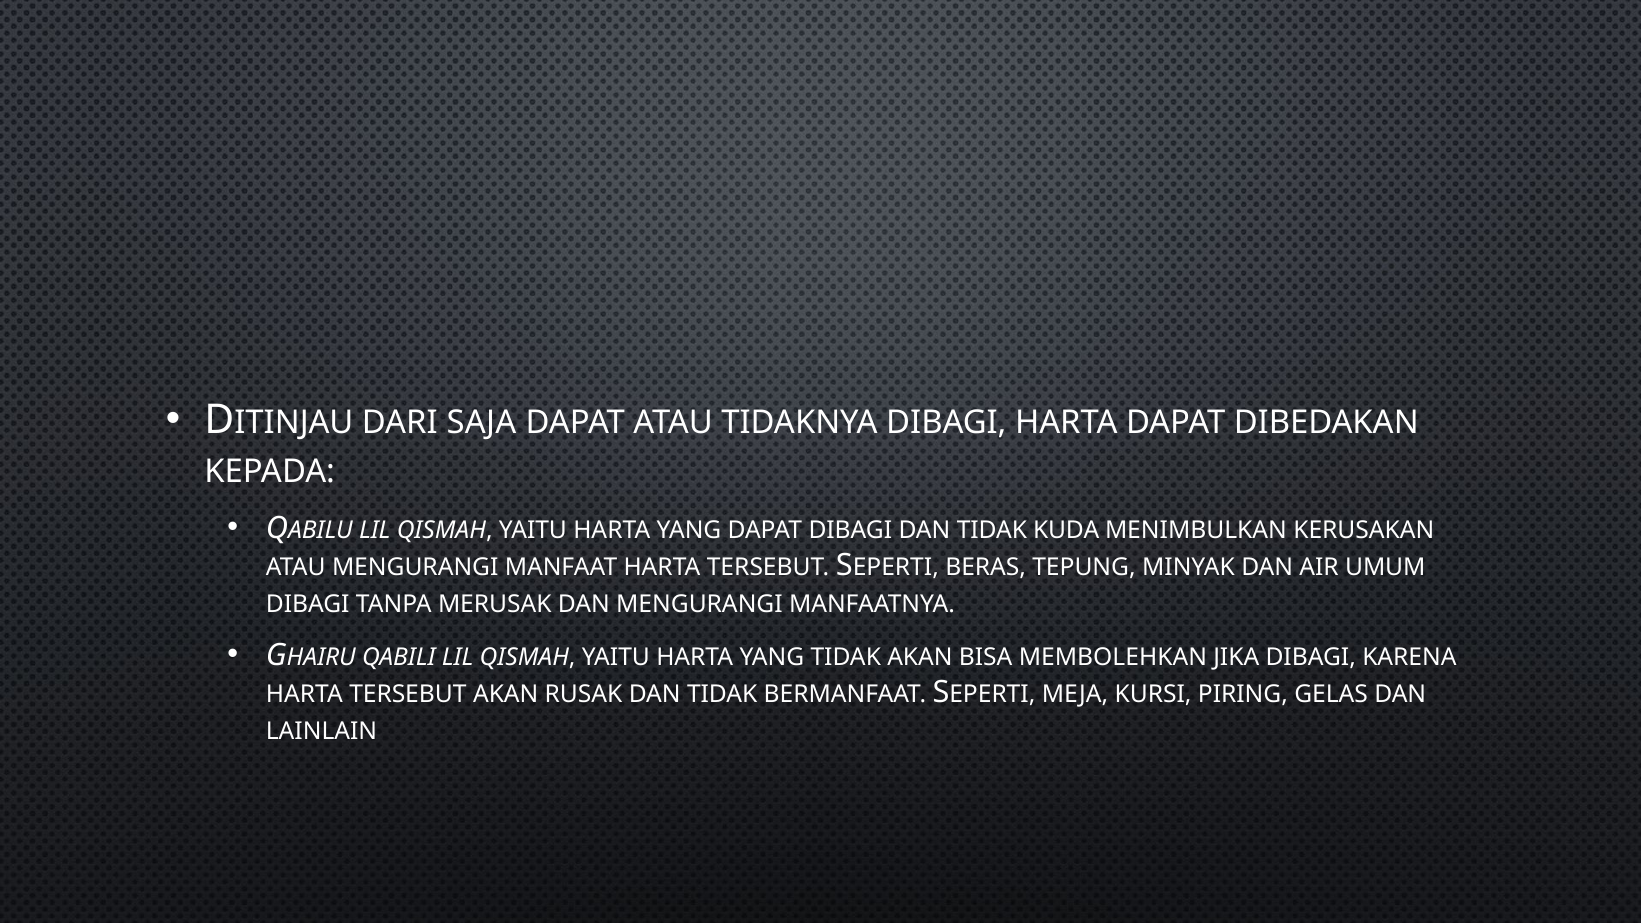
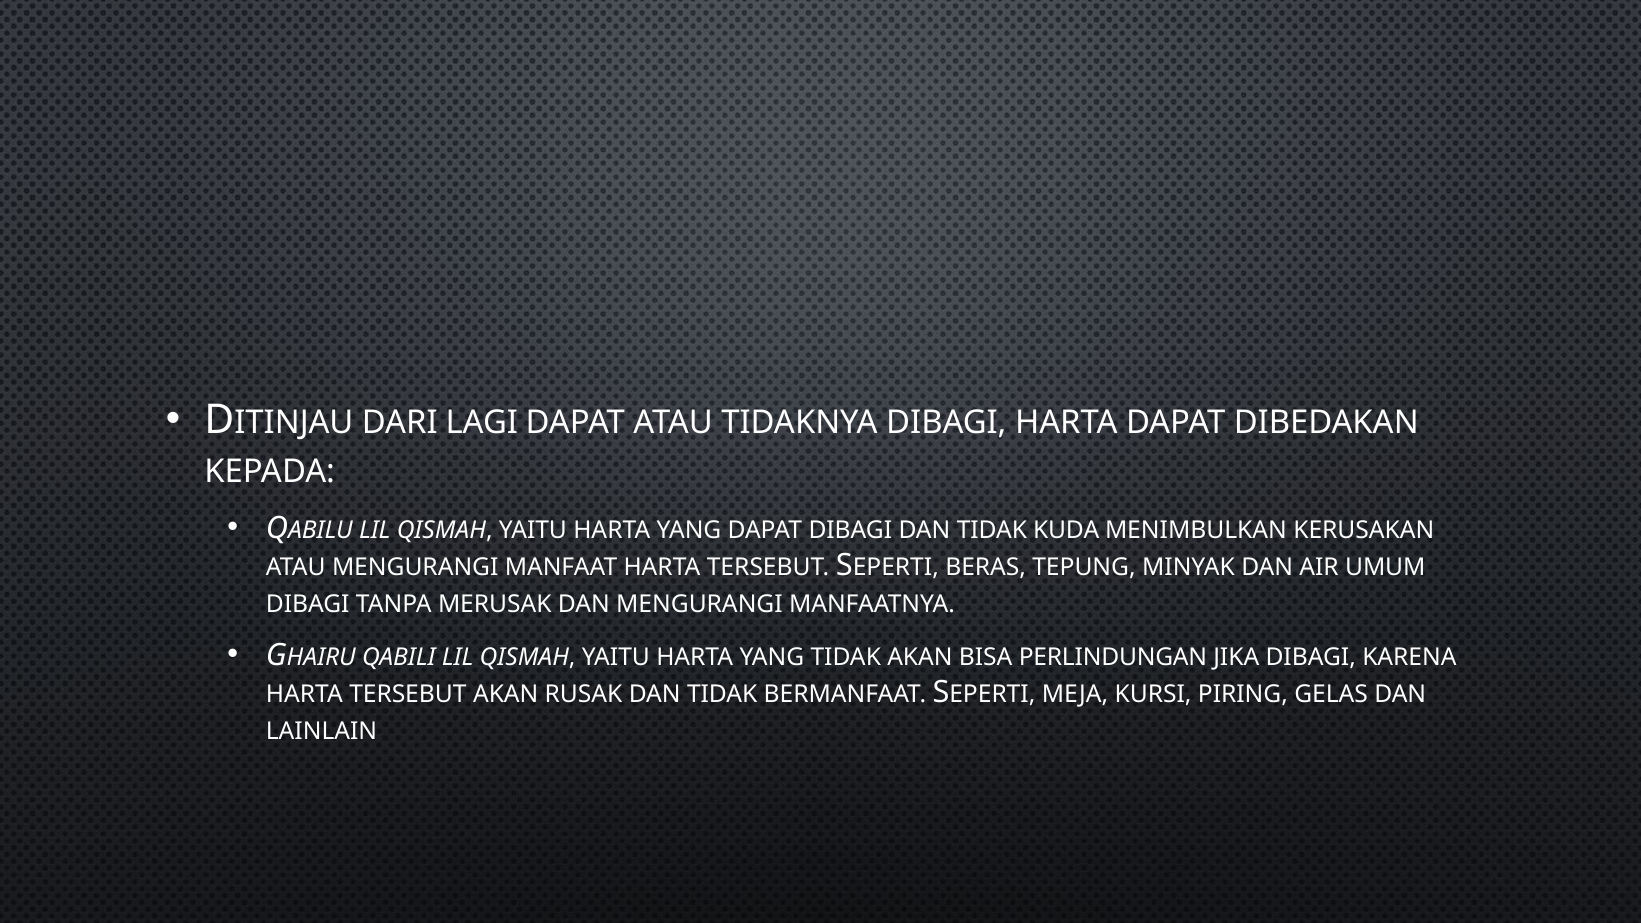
SAJA: SAJA -> LAGI (482, 423)
MEMBOLEHKAN: MEMBOLEHKAN -> PERLINDUNGAN (1113, 657)
